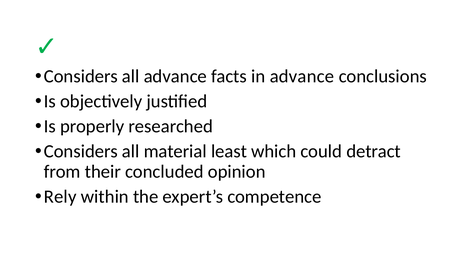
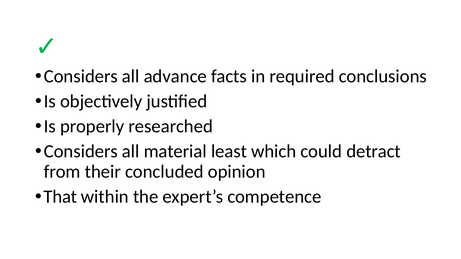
in advance: advance -> required (302, 77)
Rely: Rely -> That (60, 197)
